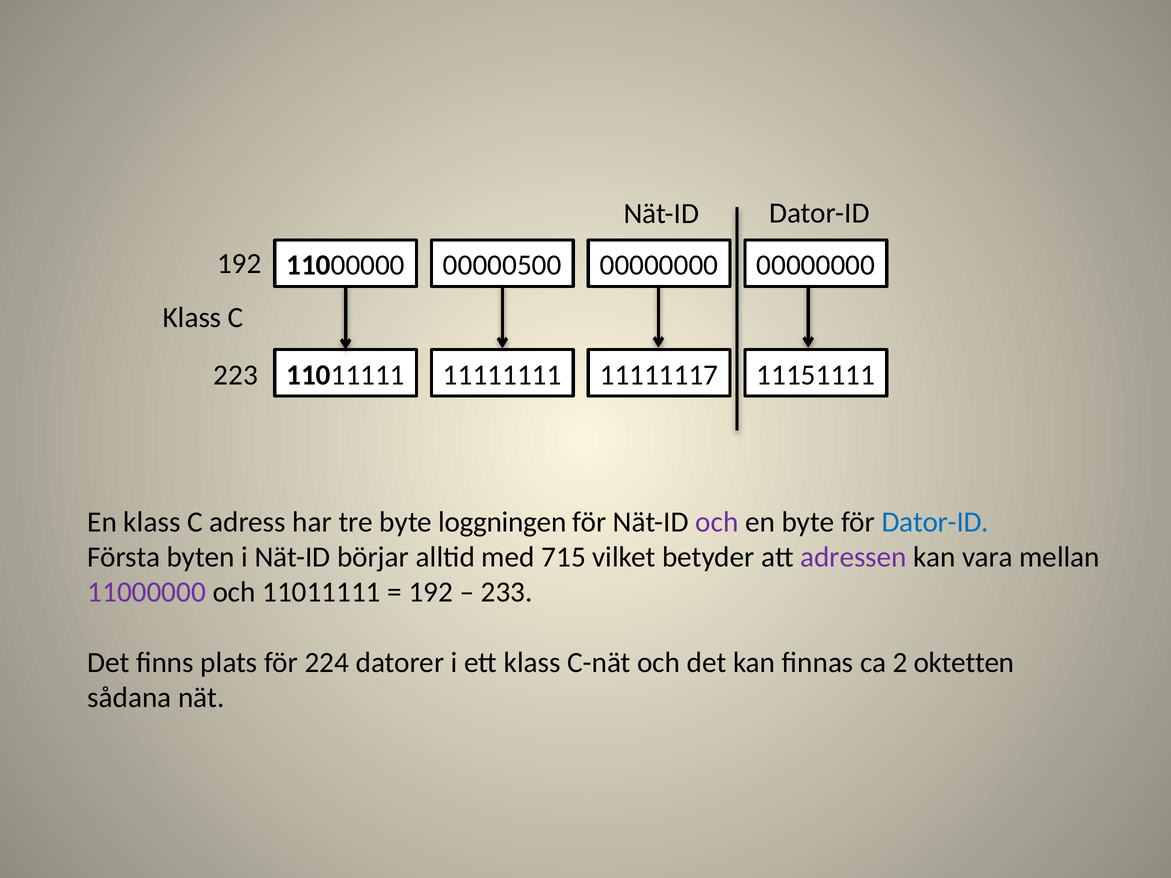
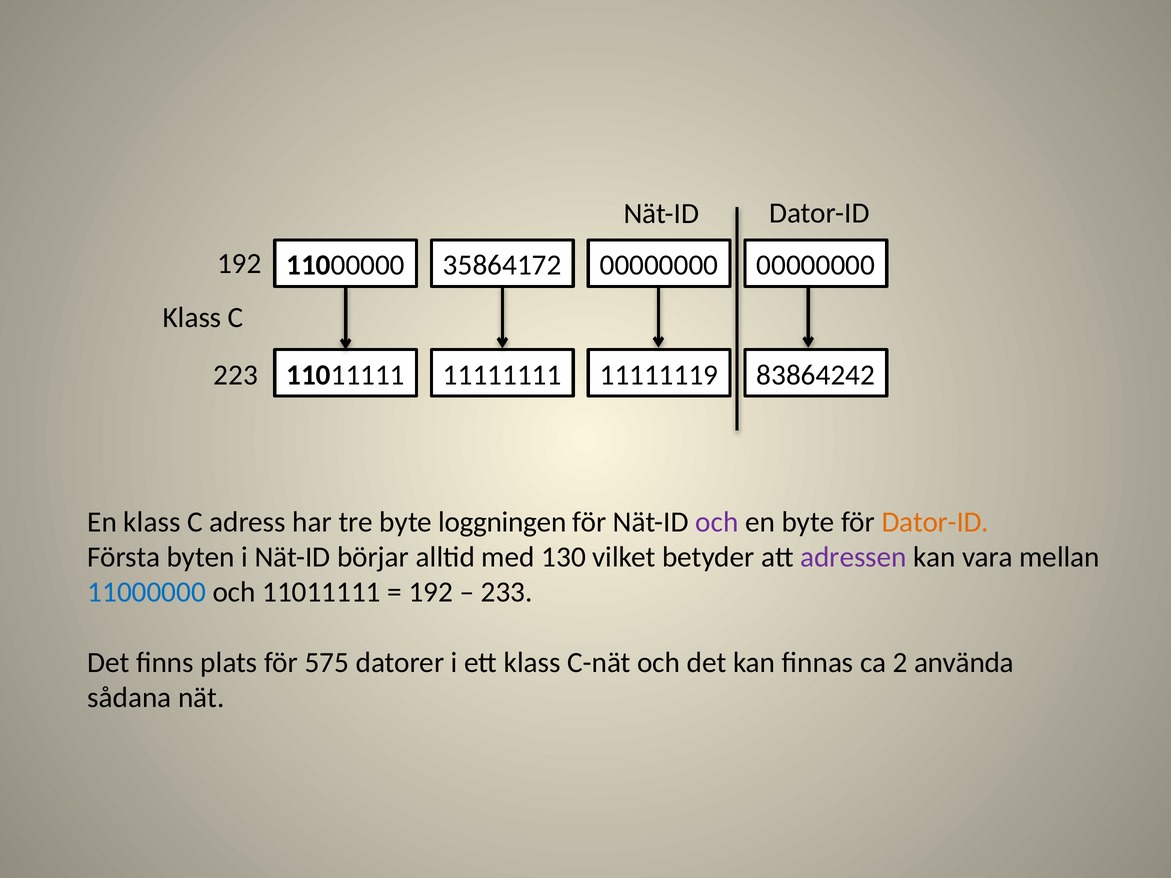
00000500: 00000500 -> 35864172 (502, 265)
11111117: 11111117 -> 11111119 (659, 375)
11151111: 11151111 -> 83864242 (816, 375)
Dator-ID colour: blue -> orange (935, 522)
715: 715 -> 130 (564, 557)
11000000 colour: purple -> blue (147, 592)
224: 224 -> 575 (327, 663)
oktetten: oktetten -> använda (964, 663)
